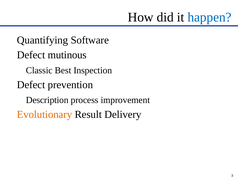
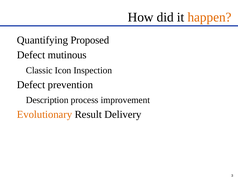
happen colour: blue -> orange (210, 17)
Software: Software -> Proposed (90, 40)
Best: Best -> Icon (63, 70)
